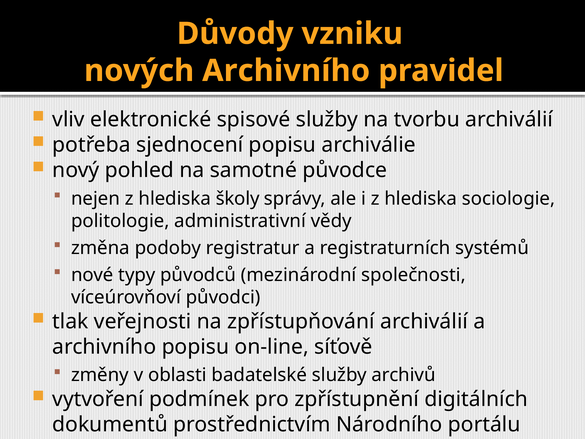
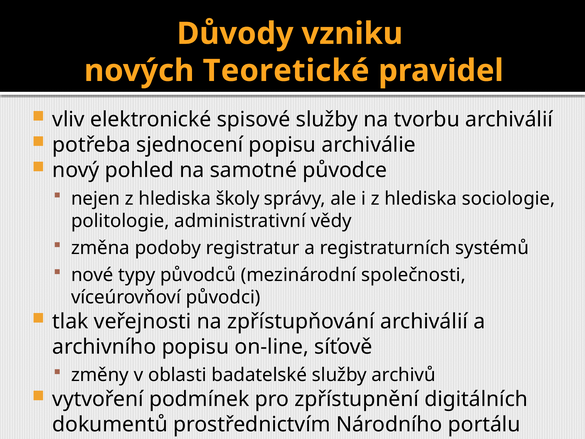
nových Archivního: Archivního -> Teoretické (286, 71)
